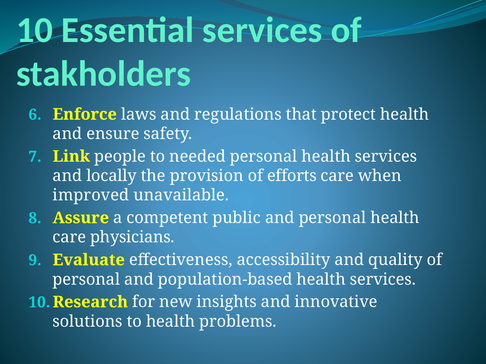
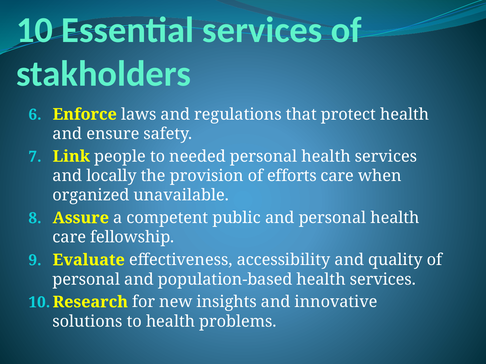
improved: improved -> organized (91, 196)
physicians: physicians -> fellowship (132, 238)
